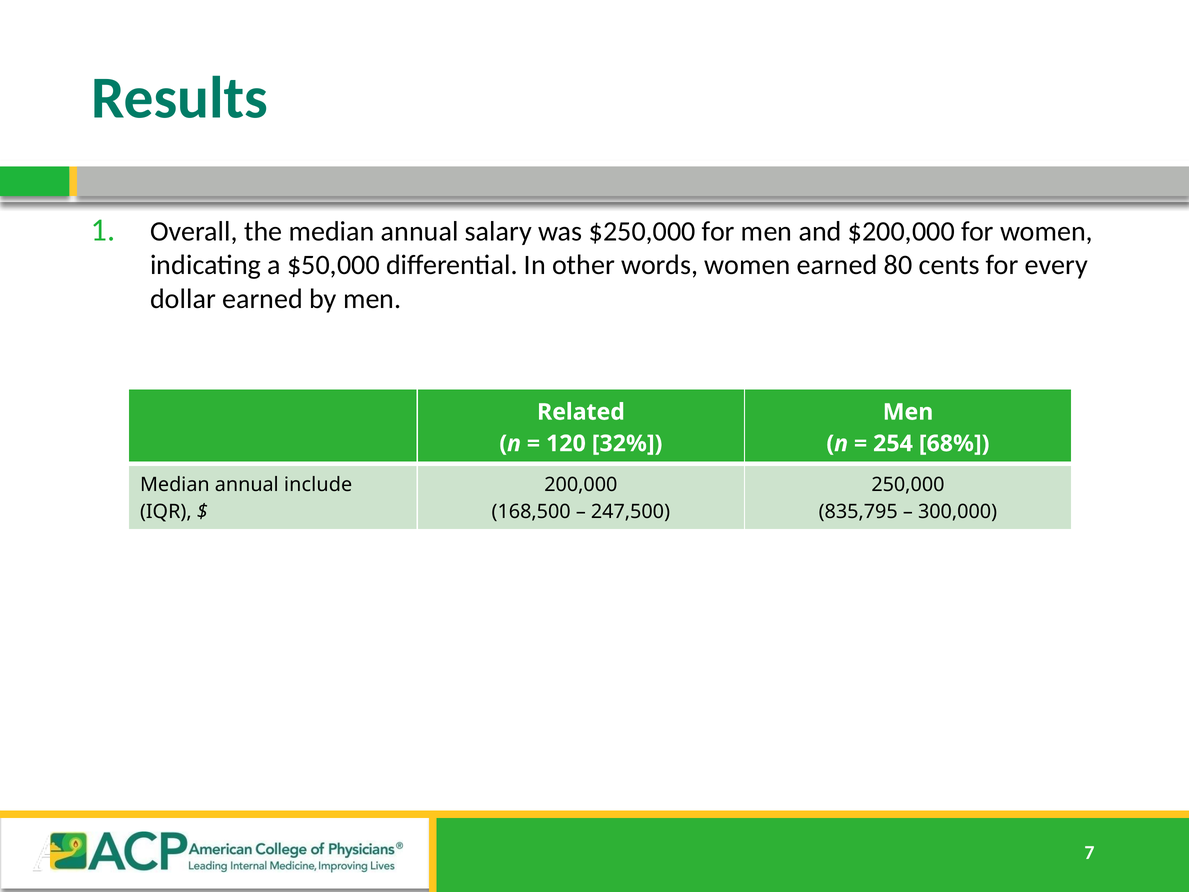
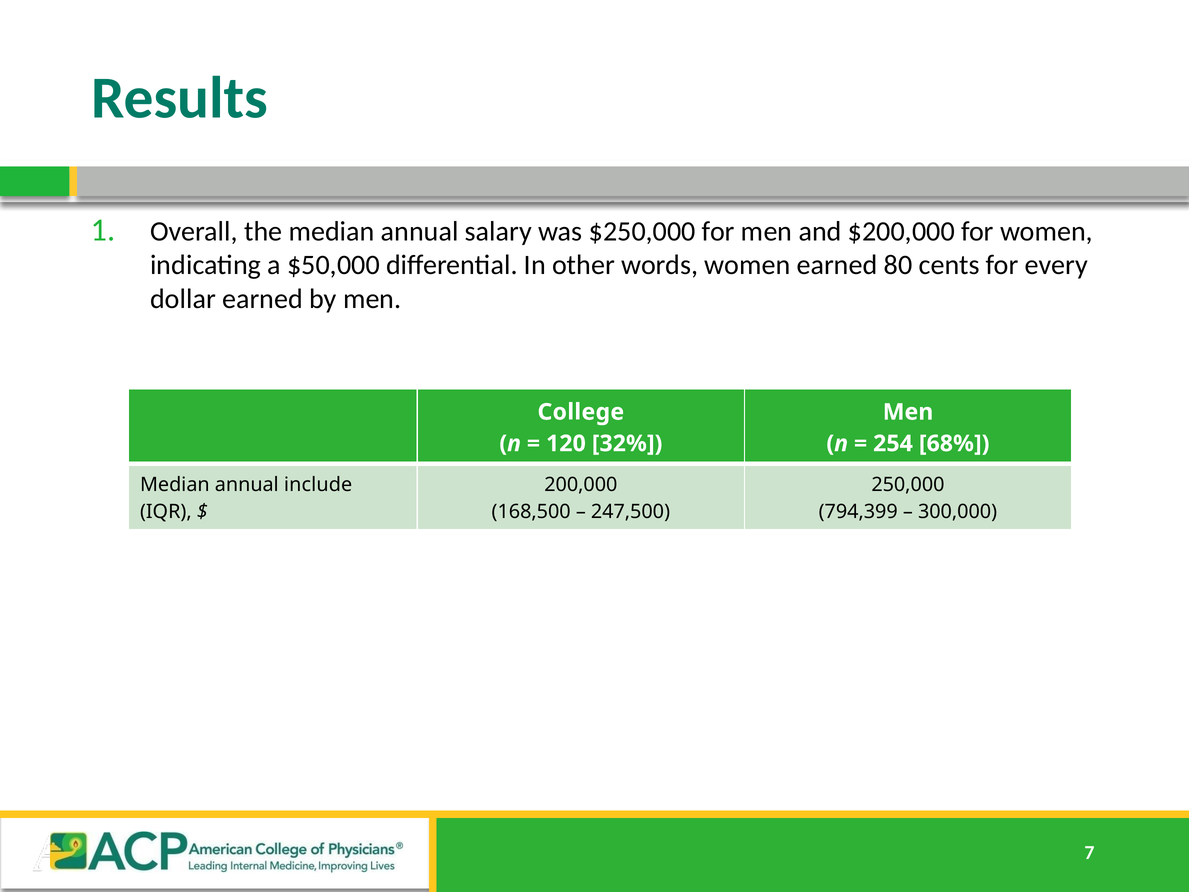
Related: Related -> College (581, 412)
835,795: 835,795 -> 794,399 (858, 511)
